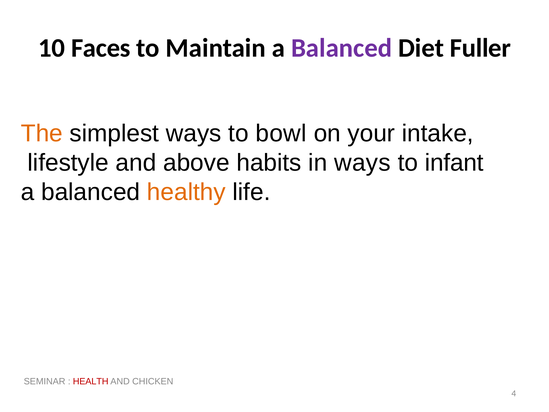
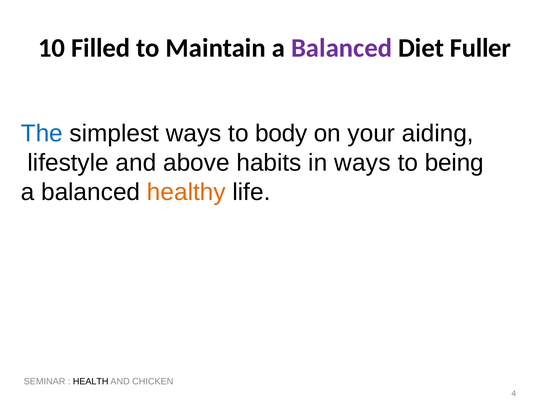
Faces: Faces -> Filled (101, 48)
The colour: orange -> blue (42, 133)
bowl: bowl -> body (281, 133)
intake: intake -> aiding (438, 133)
infant: infant -> being (454, 163)
HEALTH colour: red -> black (91, 381)
